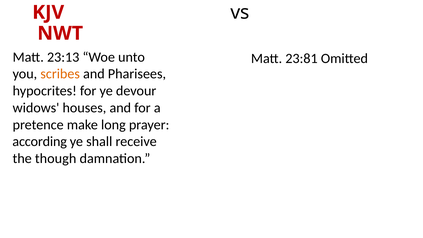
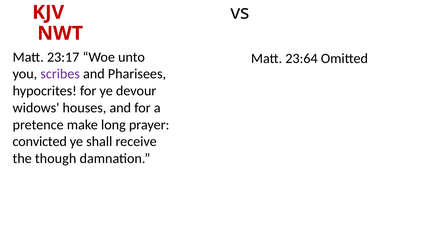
23:13: 23:13 -> 23:17 (63, 57)
23:81: 23:81 -> 23:64 (302, 59)
scribes colour: orange -> purple (60, 74)
according: according -> convicted (40, 142)
